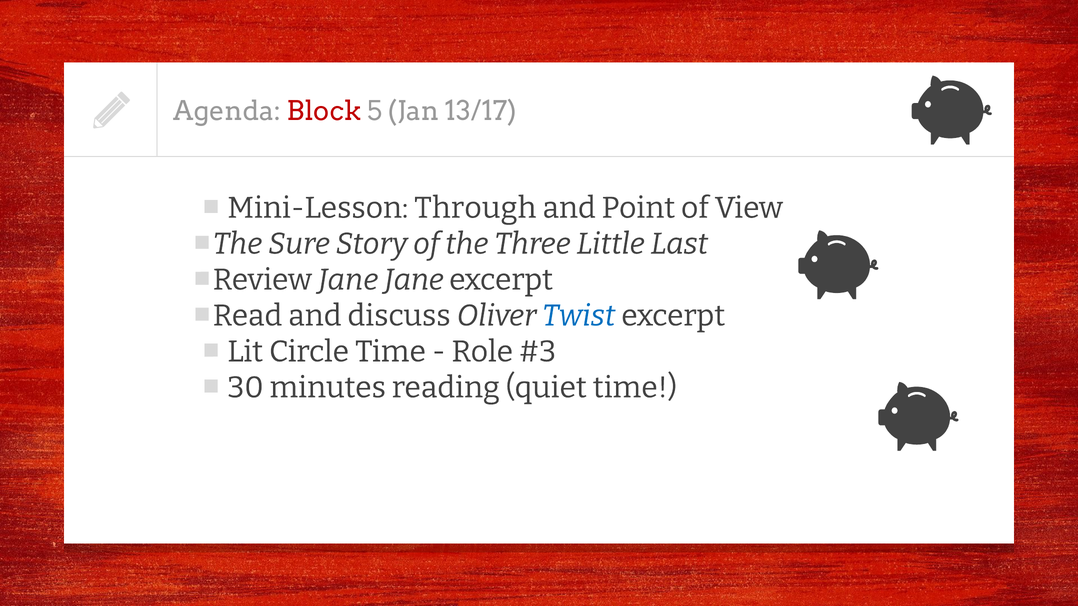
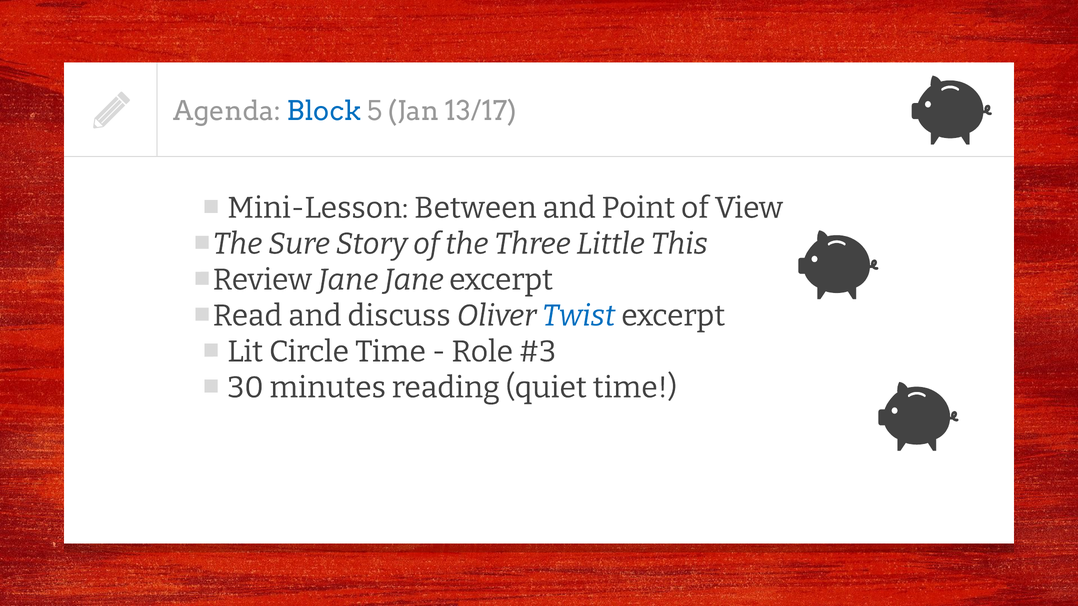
Block colour: red -> blue (324, 111)
Through: Through -> Between (475, 208)
Last: Last -> This (679, 244)
